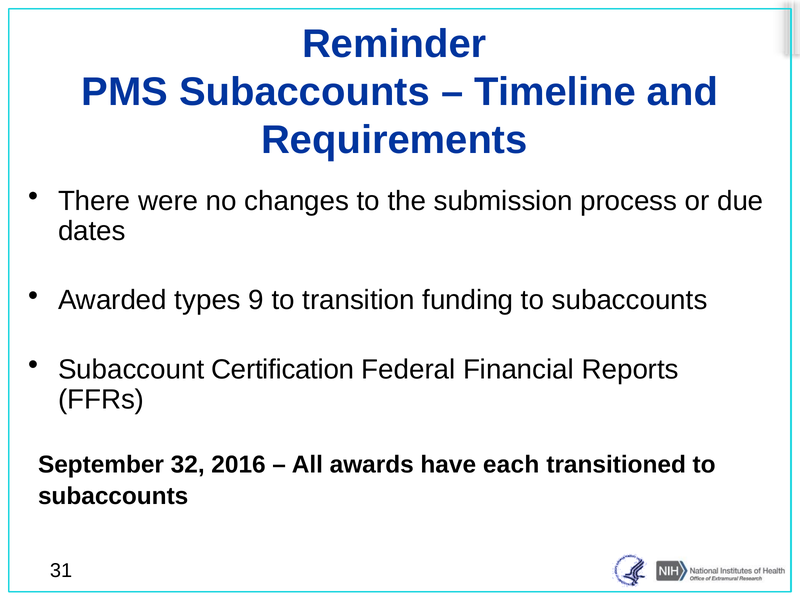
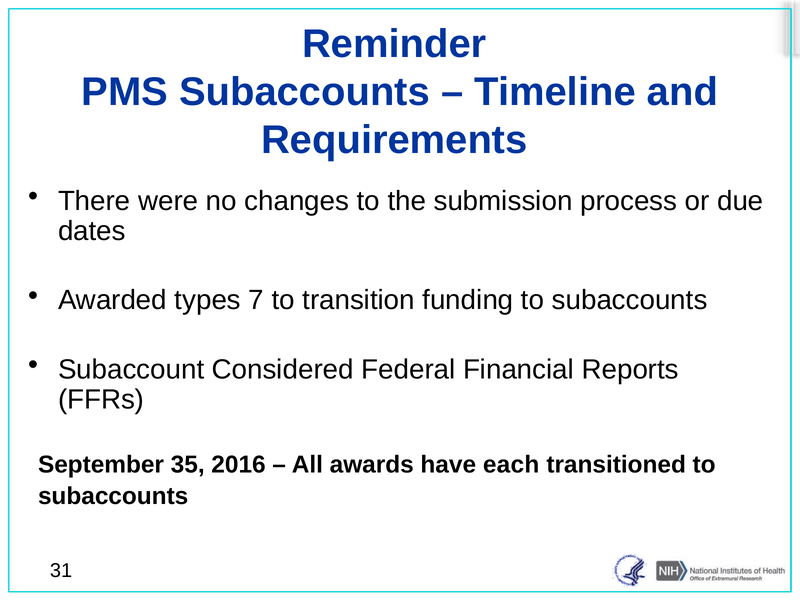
9: 9 -> 7 (256, 300)
Certification: Certification -> Considered (283, 370)
32: 32 -> 35 (188, 465)
